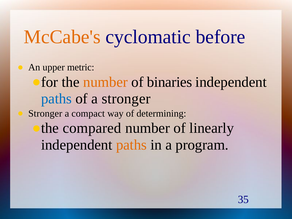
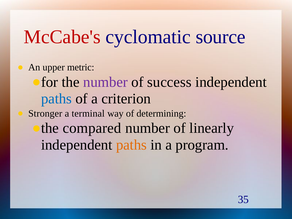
McCabe's colour: orange -> red (62, 37)
before: before -> source (221, 37)
number colour: orange -> purple (105, 82)
binaries: binaries -> success (169, 82)
a stronger: stronger -> criterion (126, 99)
compact: compact -> terminal (88, 113)
